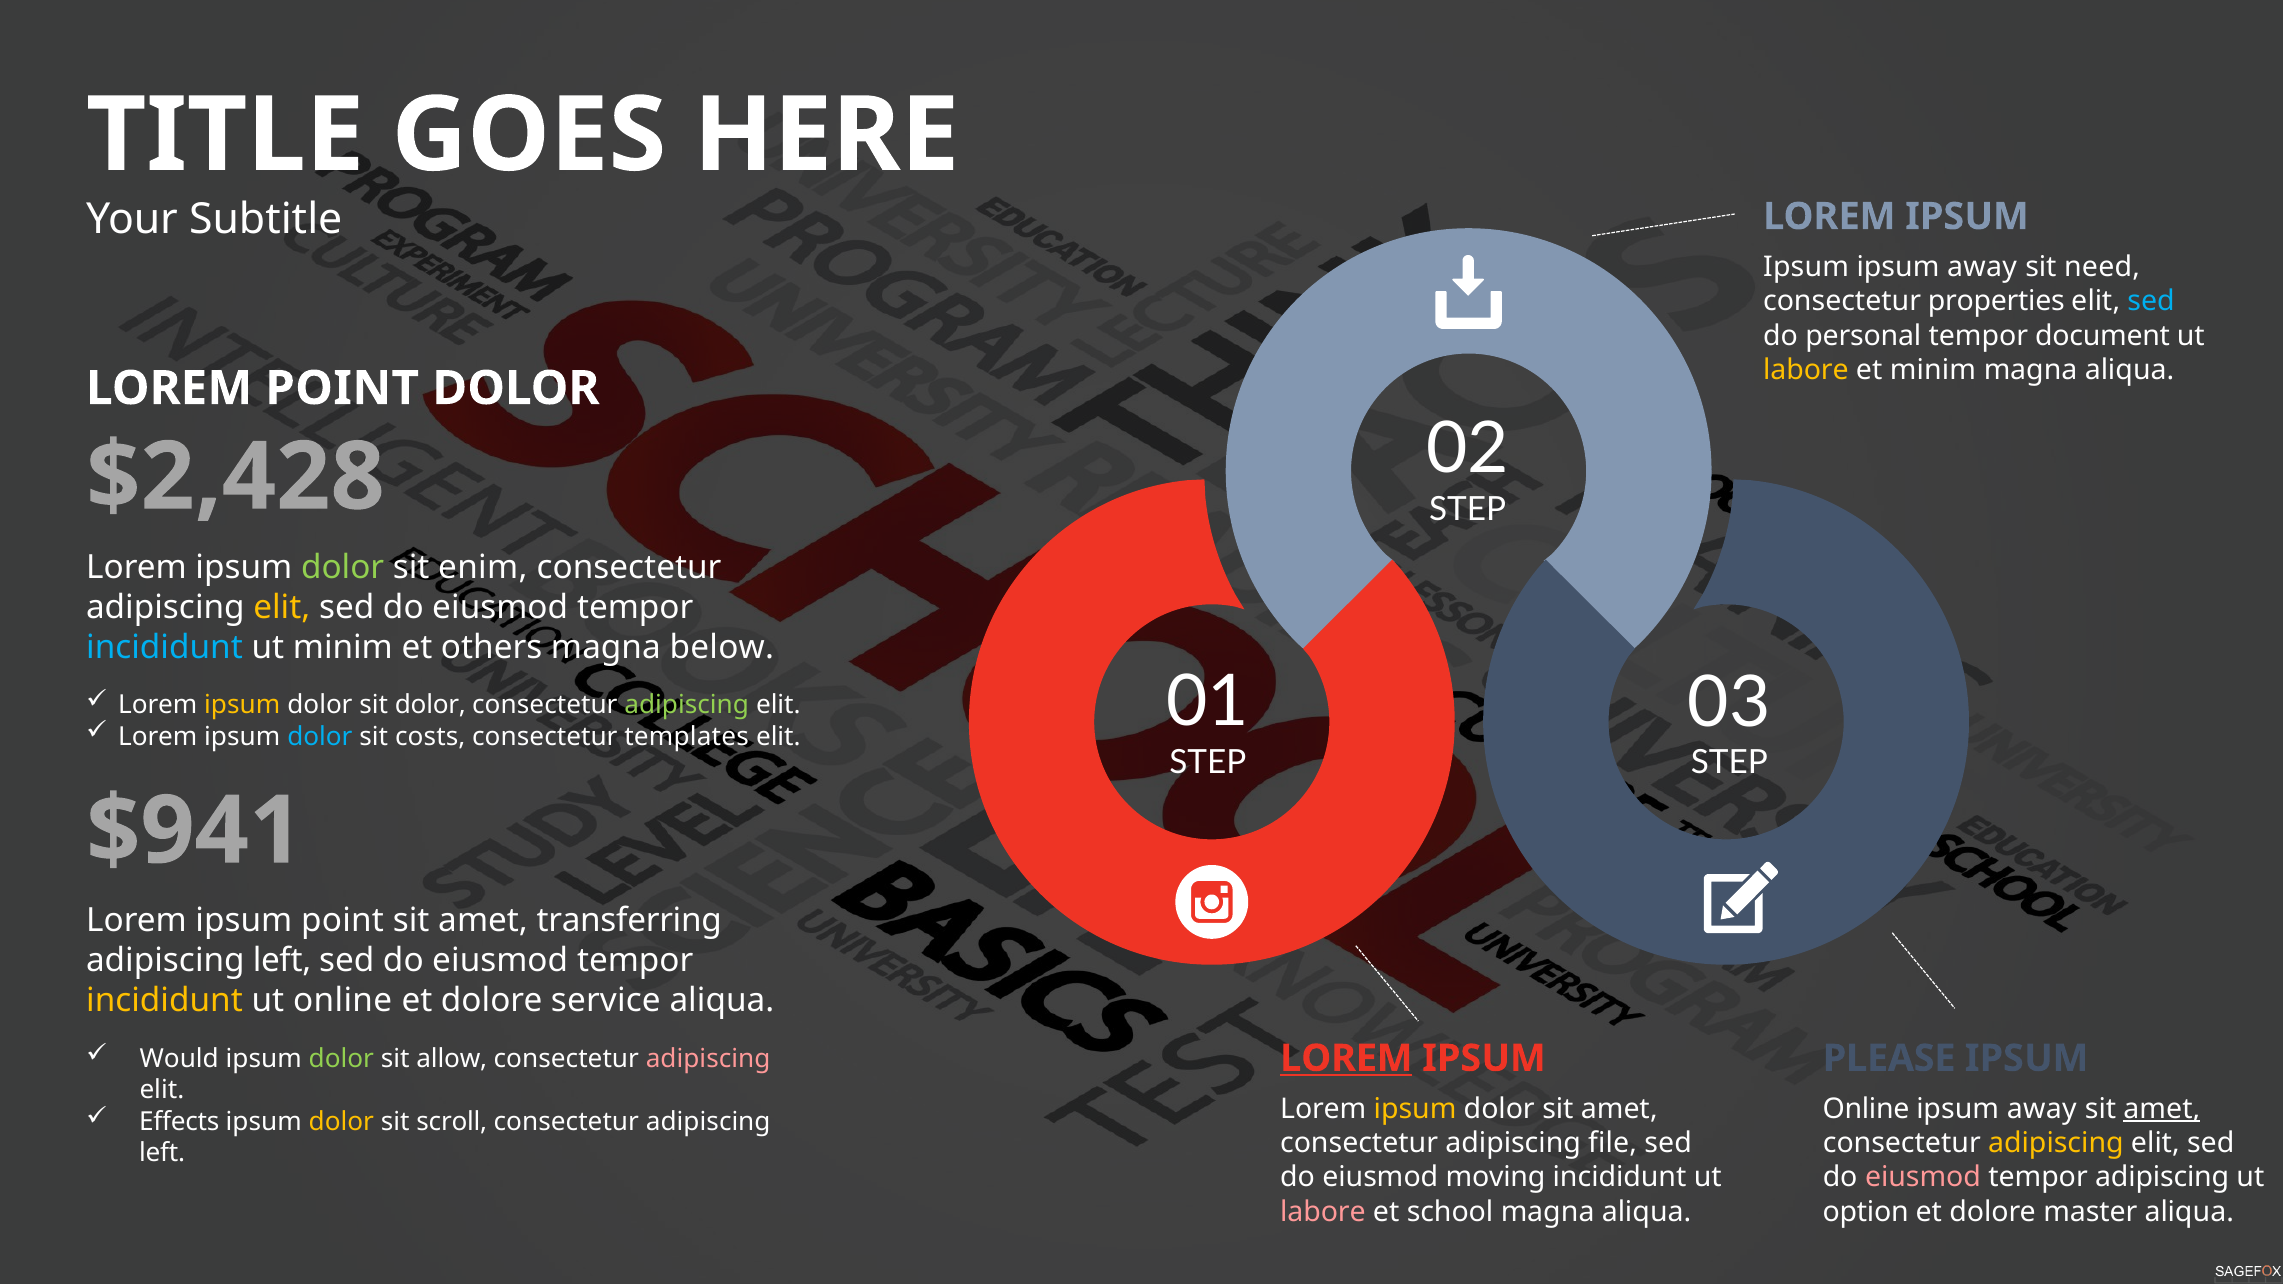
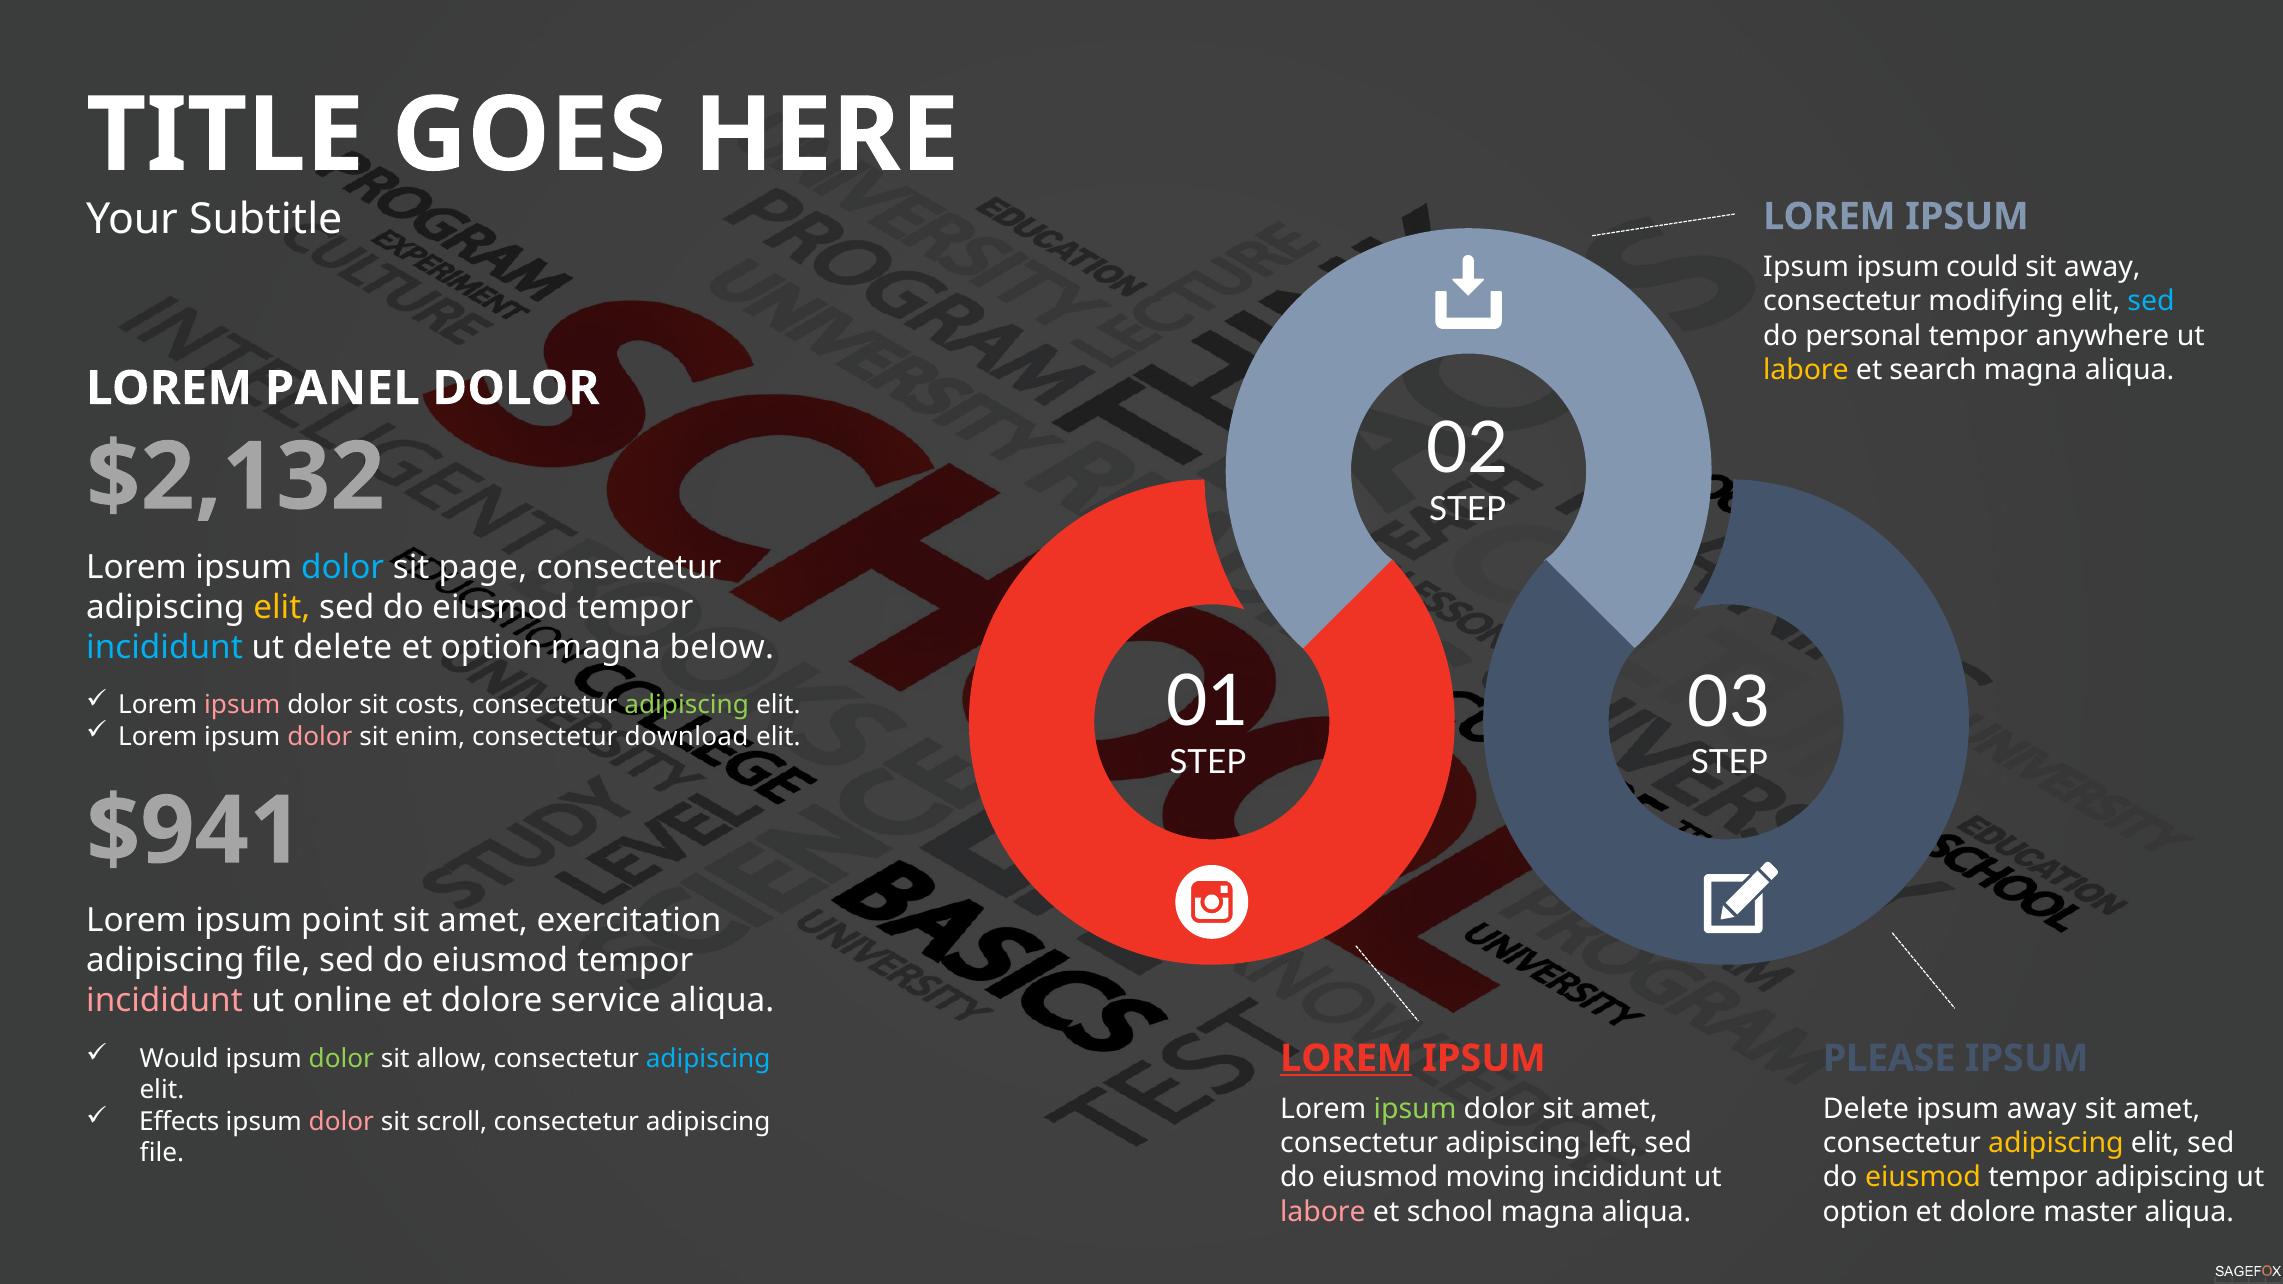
away: away -> could (1982, 267)
sit need: need -> away (2102, 267)
properties: properties -> modifying (1996, 301)
document: document -> anywhere (2102, 336)
et minim: minim -> search (1933, 370)
LOREM POINT: POINT -> PANEL (342, 388)
$2,428: $2,428 -> $2,132 (235, 477)
dolor colour: light green -> light blue (343, 567)
enim: enim -> page (483, 567)
ut minim: minim -> delete (343, 647)
et others: others -> option (492, 647)
ipsum colour: yellow -> pink (242, 705)
sit dolor: dolor -> costs (430, 705)
dolor colour: light blue -> pink (320, 737)
costs: costs -> enim (430, 737)
templates: templates -> download (687, 737)
transferring: transferring -> exercitation (629, 921)
left: left -> file (282, 961)
incididunt colour: yellow -> pink (164, 1001)
adipiscing colour: pink -> light blue (708, 1059)
ipsum colour: yellow -> light green (1415, 1109)
Online: Online -> Delete (1866, 1109)
amet underline: present -> none (2162, 1109)
dolor colour: yellow -> pink (341, 1122)
file: file -> left (1613, 1143)
left: left -> file (162, 1153)
eiusmod colour: pink -> yellow (1923, 1178)
